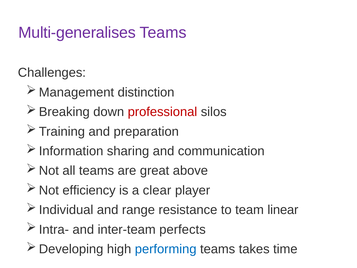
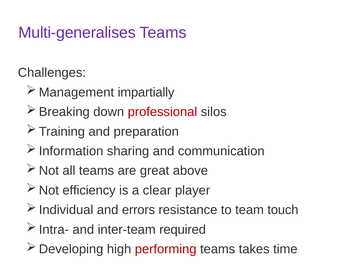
distinction: distinction -> impartially (146, 92)
range: range -> errors (139, 210)
linear: linear -> touch (283, 210)
perfects: perfects -> required (183, 229)
performing colour: blue -> red (166, 249)
